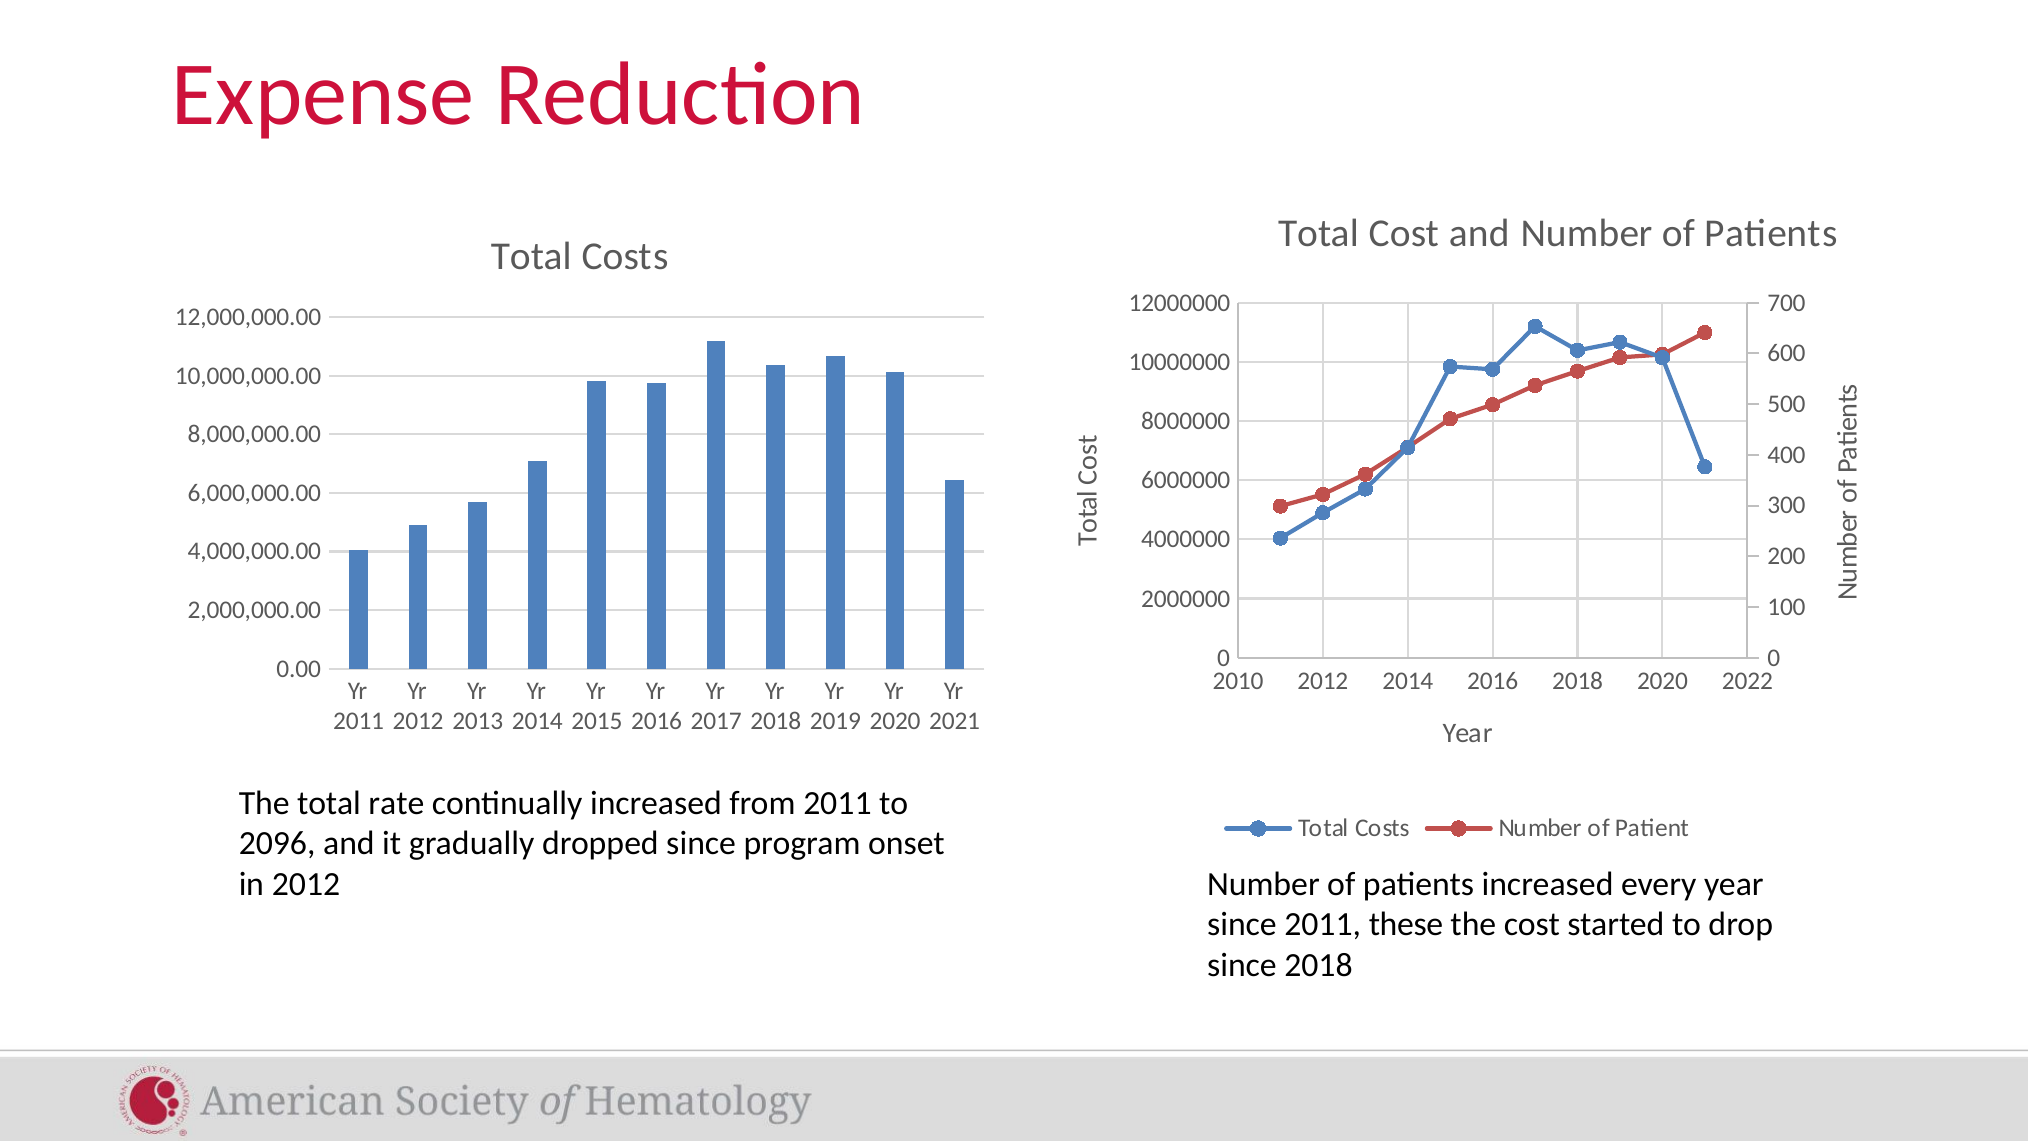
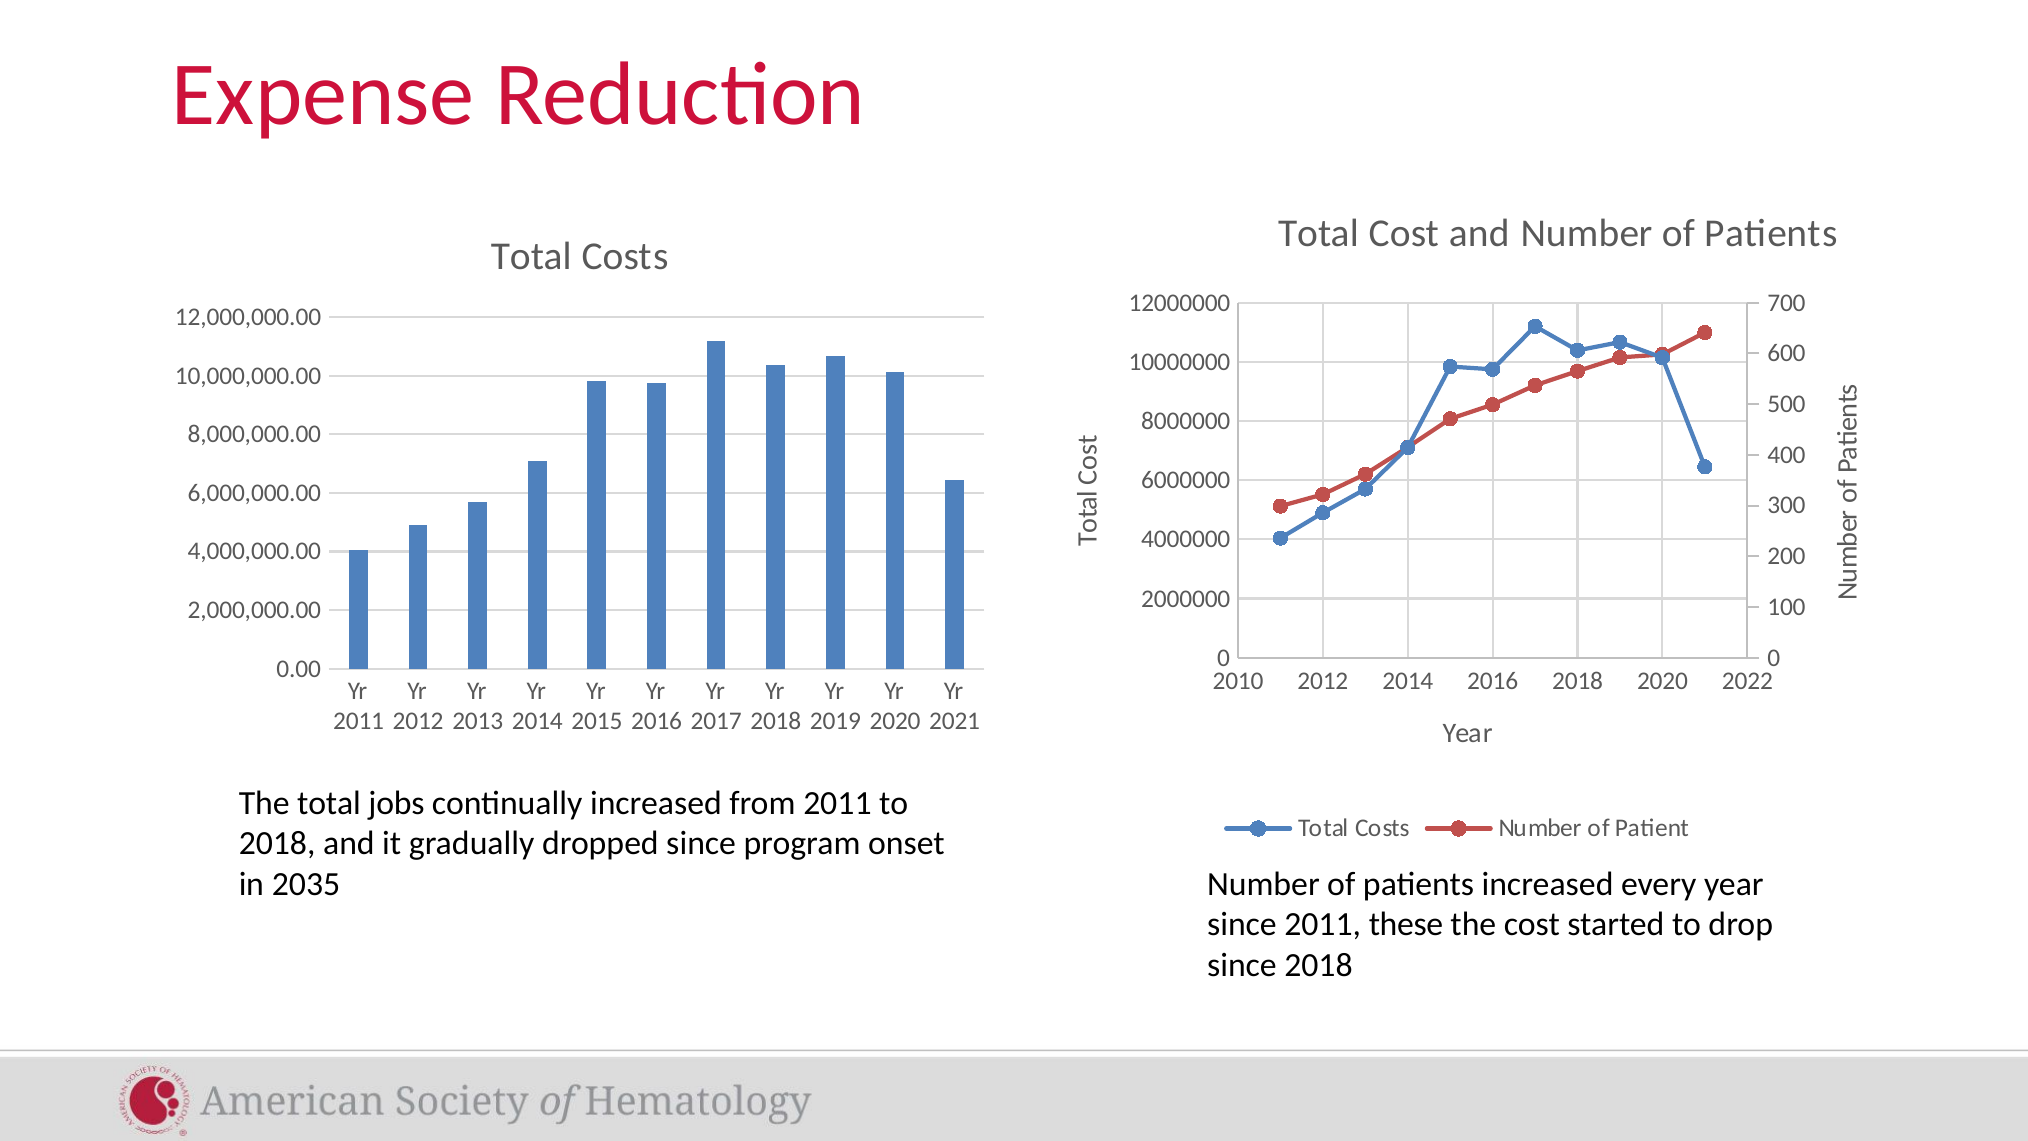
rate: rate -> jobs (396, 803)
2096: 2096 -> 2018 (277, 843)
in 2012: 2012 -> 2035 (306, 884)
